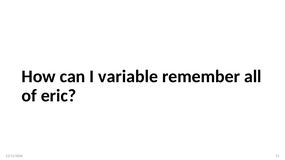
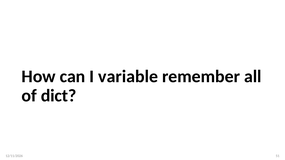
eric: eric -> dict (59, 96)
